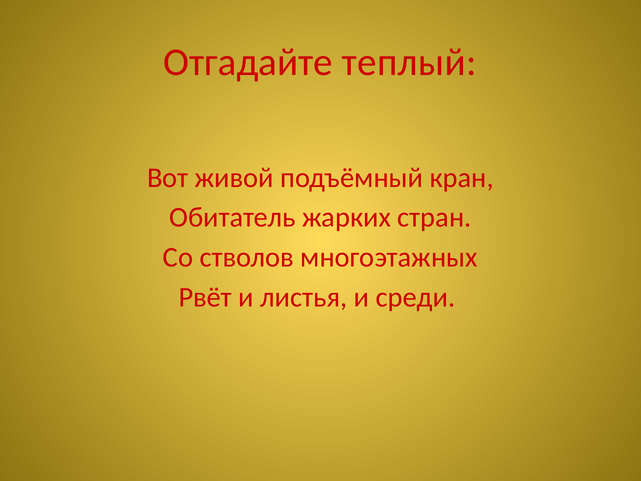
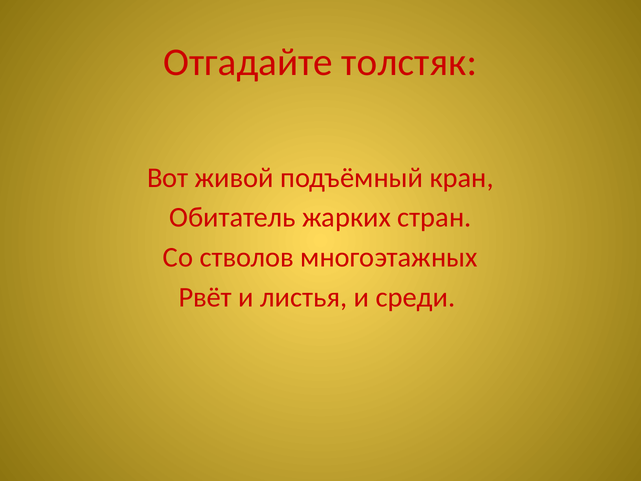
теплый: теплый -> толстяк (409, 62)
